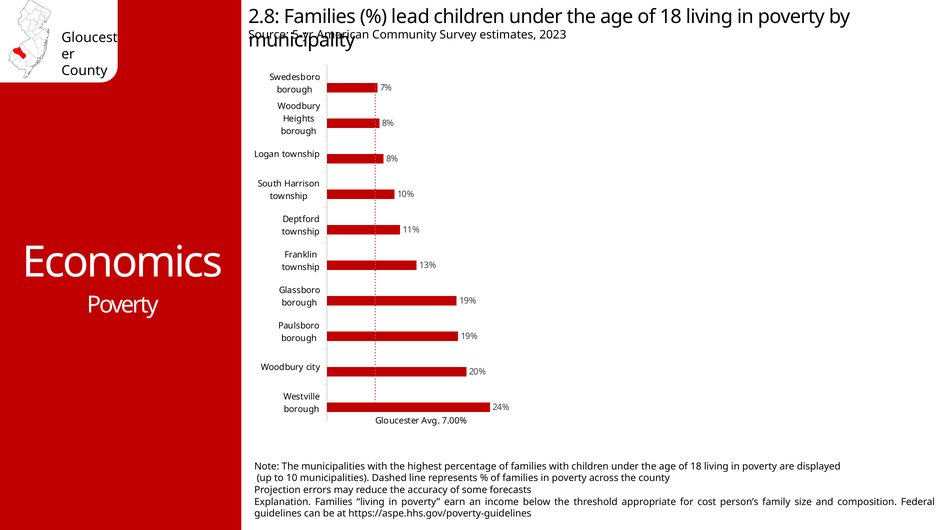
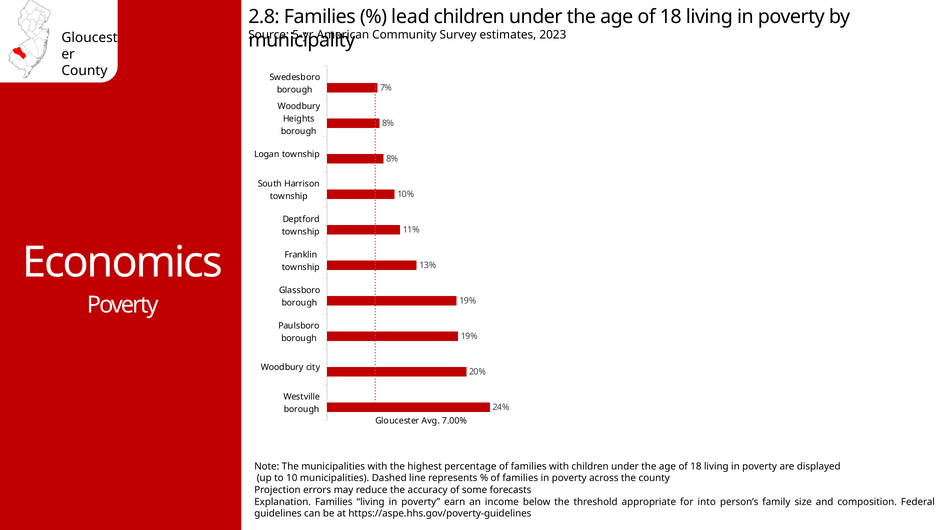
cost: cost -> into (707, 502)
